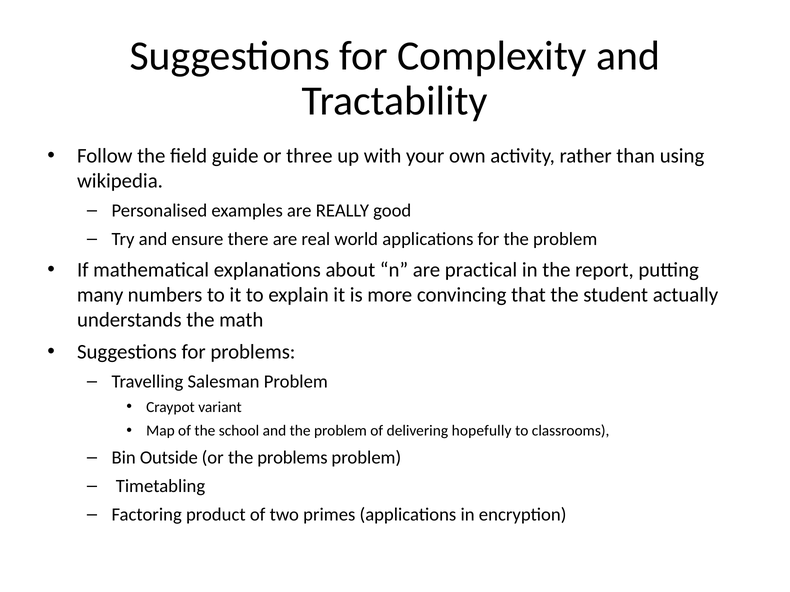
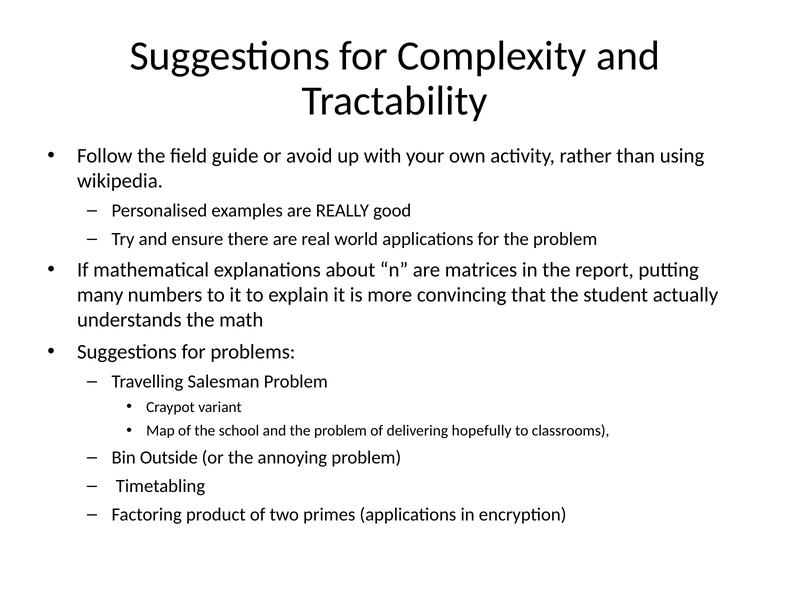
three: three -> avoid (309, 156)
practical: practical -> matrices (481, 270)
the problems: problems -> annoying (292, 458)
